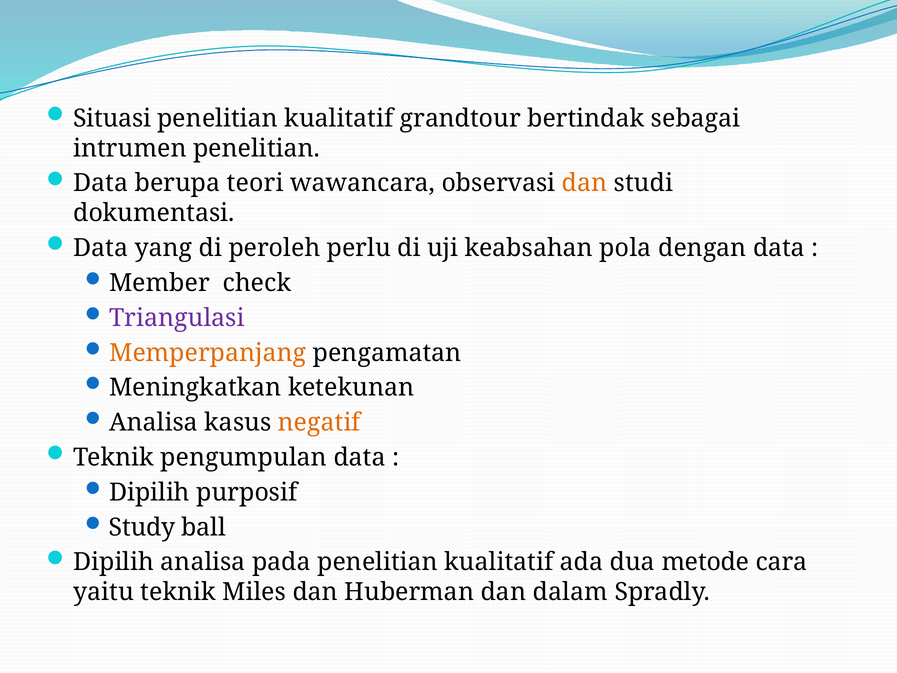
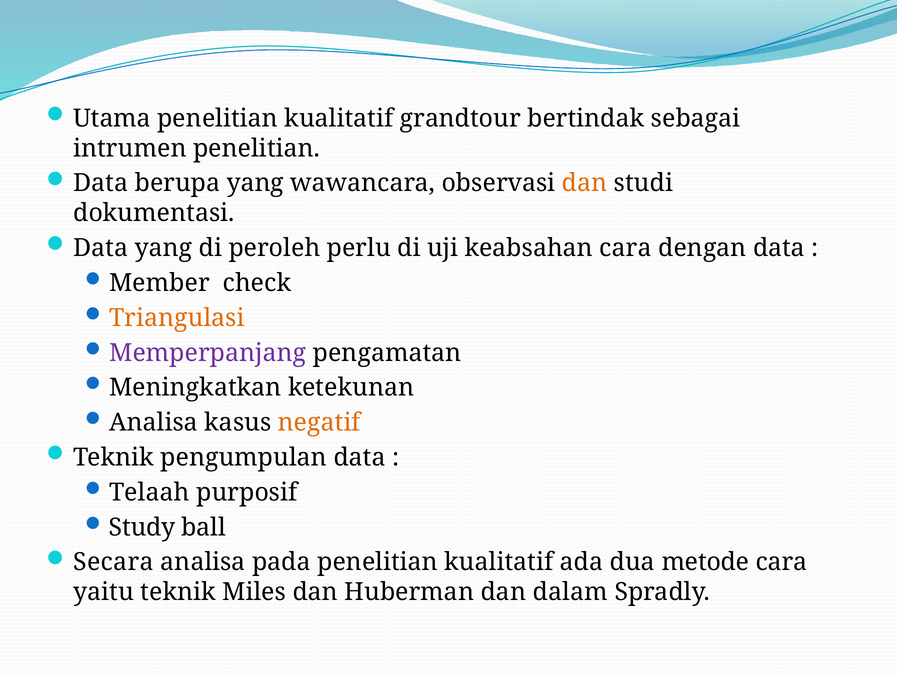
Situasi: Situasi -> Utama (112, 118)
berupa teori: teori -> yang (255, 183)
keabsahan pola: pola -> cara (626, 248)
Triangulasi colour: purple -> orange (177, 318)
Memperpanjang colour: orange -> purple (208, 353)
Dipilih: Dipilih -> Telaah (149, 492)
Dipilih: Dipilih -> Secara (113, 562)
